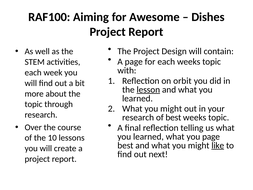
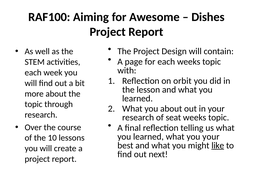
lesson underline: present -> none (148, 90)
might: might -> about (171, 109)
of best: best -> seat (173, 117)
you page: page -> your (211, 136)
